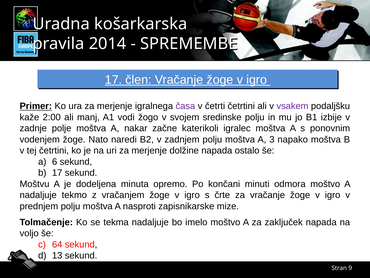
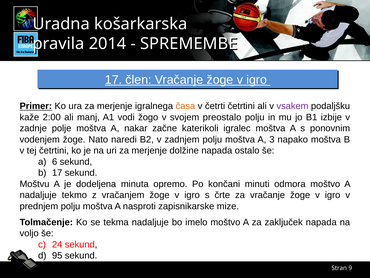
časa colour: purple -> orange (185, 106)
sredinske: sredinske -> preostalo (222, 117)
64: 64 -> 24 (57, 244)
13: 13 -> 95 (57, 255)
